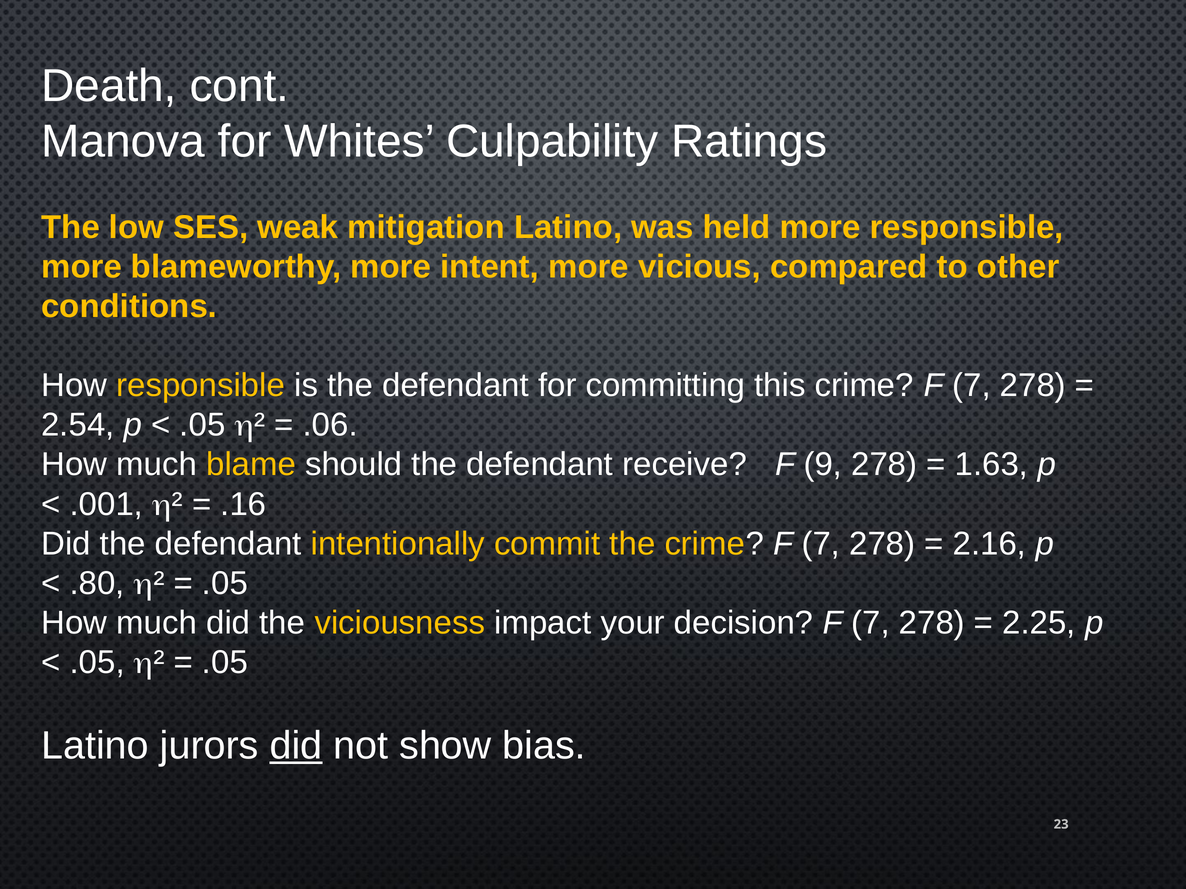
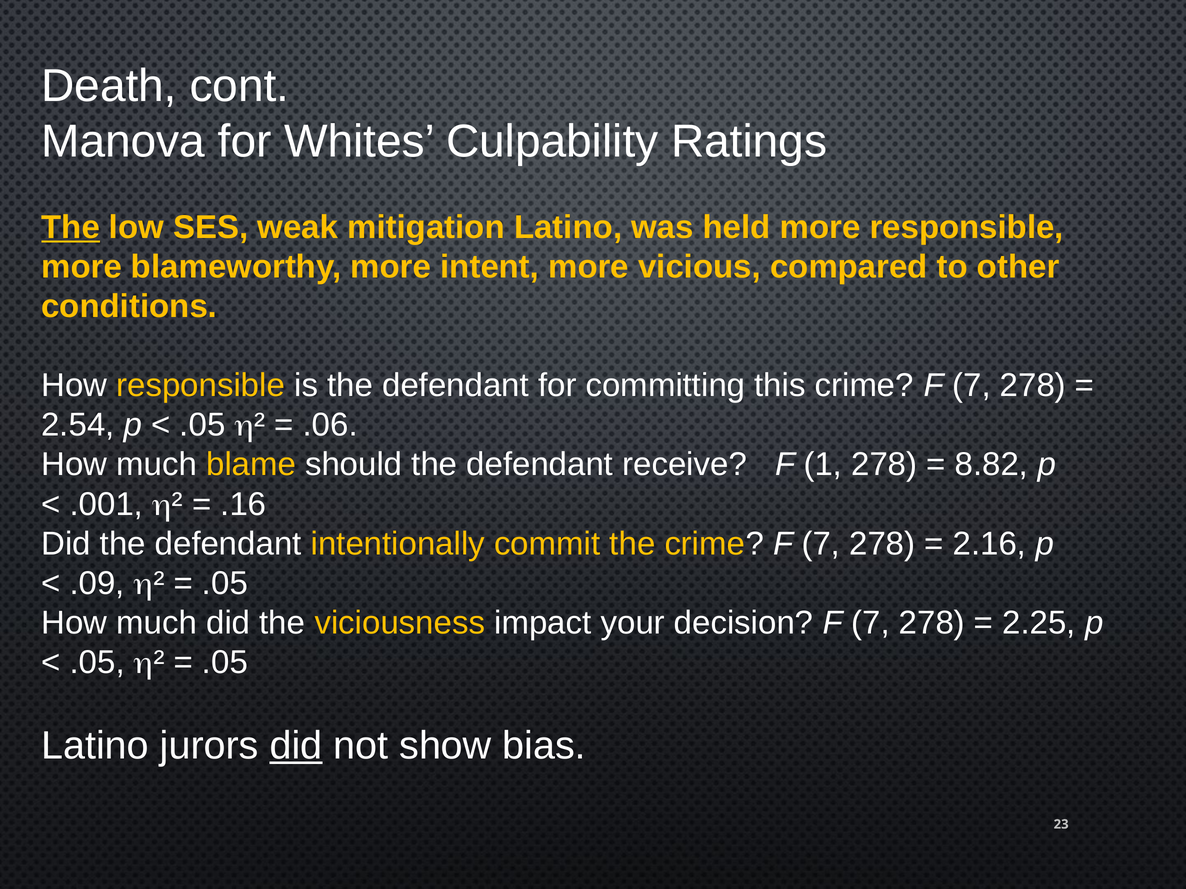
The underline: none -> present (71, 228)
9: 9 -> 1 (823, 465)
1.63: 1.63 -> 8.82 (991, 465)
.80: .80 -> .09 (97, 584)
